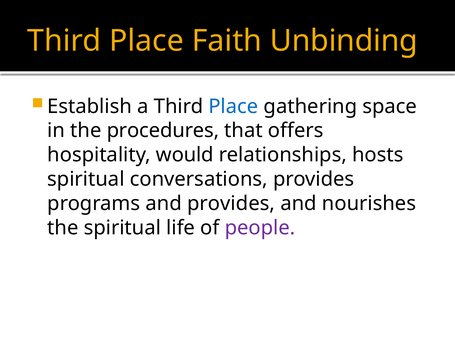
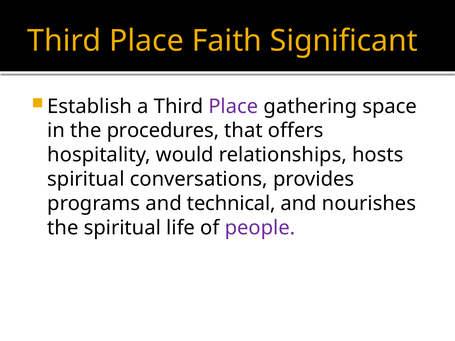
Unbinding: Unbinding -> Significant (344, 41)
Place colour: blue -> purple (233, 106)
and provides: provides -> technical (231, 204)
